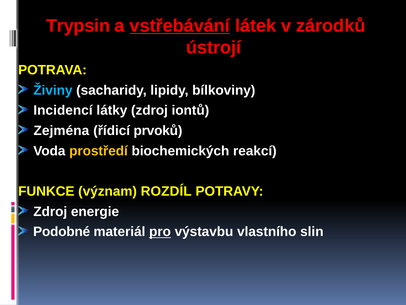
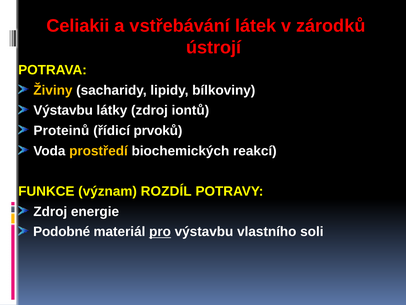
Trypsin: Trypsin -> Celiakii (78, 26)
vstřebávání underline: present -> none (180, 26)
Živiny colour: light blue -> yellow (53, 90)
Incidencí: Incidencí -> Výstavbu (63, 110)
Zejména: Zejména -> Proteinů (61, 130)
slin: slin -> soli (312, 231)
